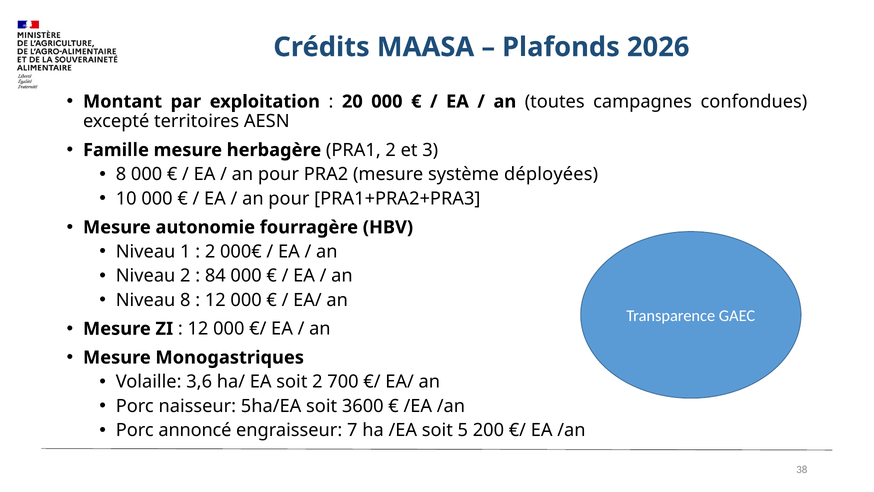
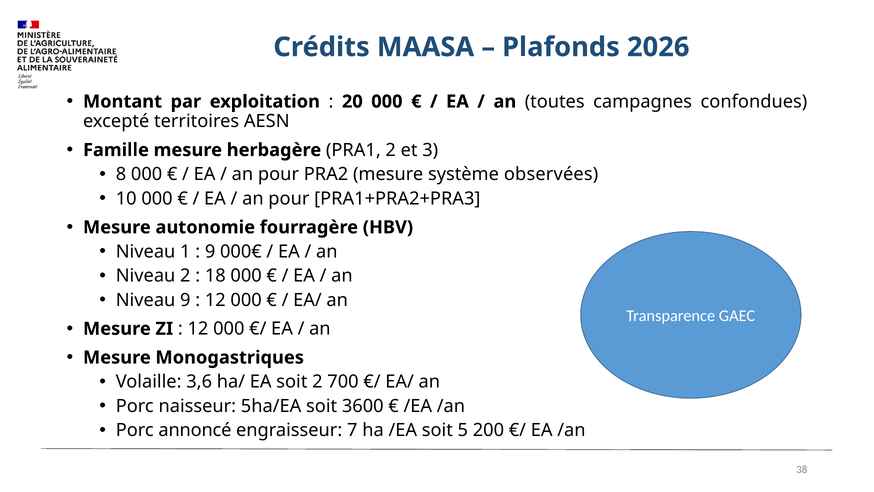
déployées: déployées -> observées (551, 174)
2: 2 -> 9 (210, 251)
84: 84 -> 18 (215, 276)
Niveau 8: 8 -> 9 (185, 300)
